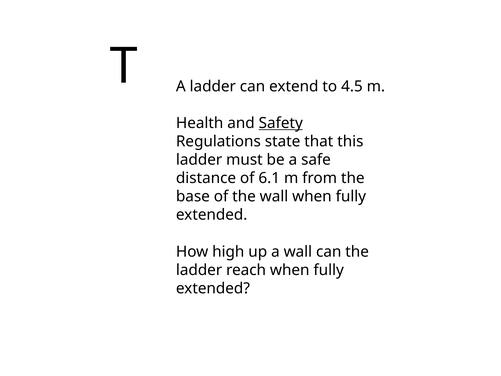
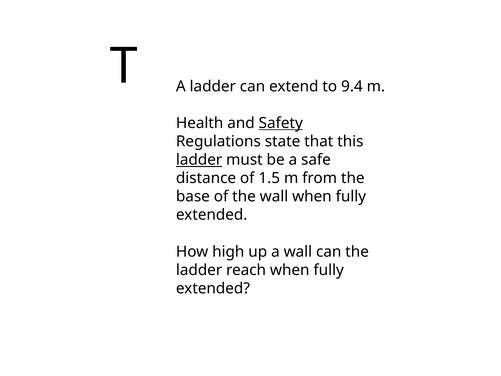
4.5: 4.5 -> 9.4 (352, 86)
ladder underline: none -> present (199, 160)
6.1: 6.1 -> 1.5 (269, 178)
